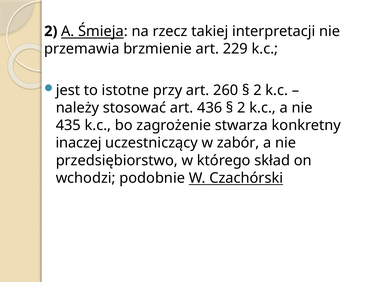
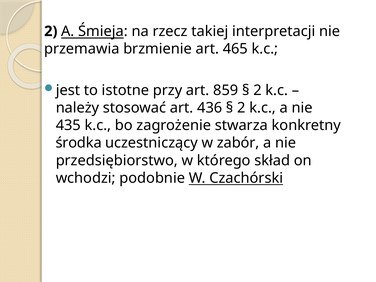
229: 229 -> 465 (235, 49)
260: 260 -> 859 (226, 90)
inaczej: inaczej -> środka (79, 143)
